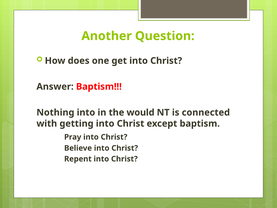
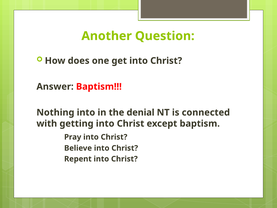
would: would -> denial (141, 112)
